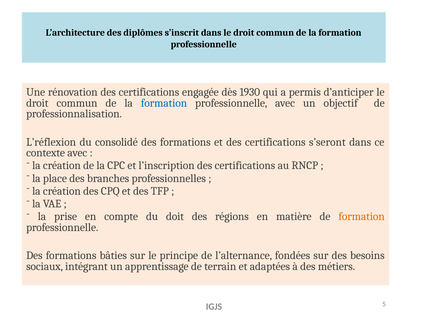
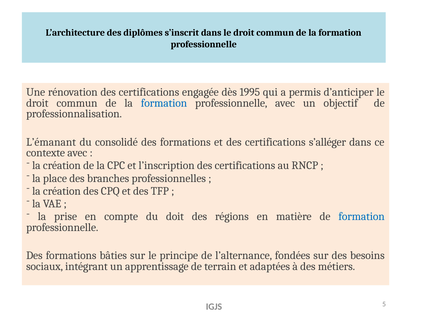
1930: 1930 -> 1995 (250, 92)
L’réflexion: L’réflexion -> L’émanant (51, 142)
s’seront: s’seront -> s’alléger (327, 142)
formation colour: orange -> blue (362, 216)
